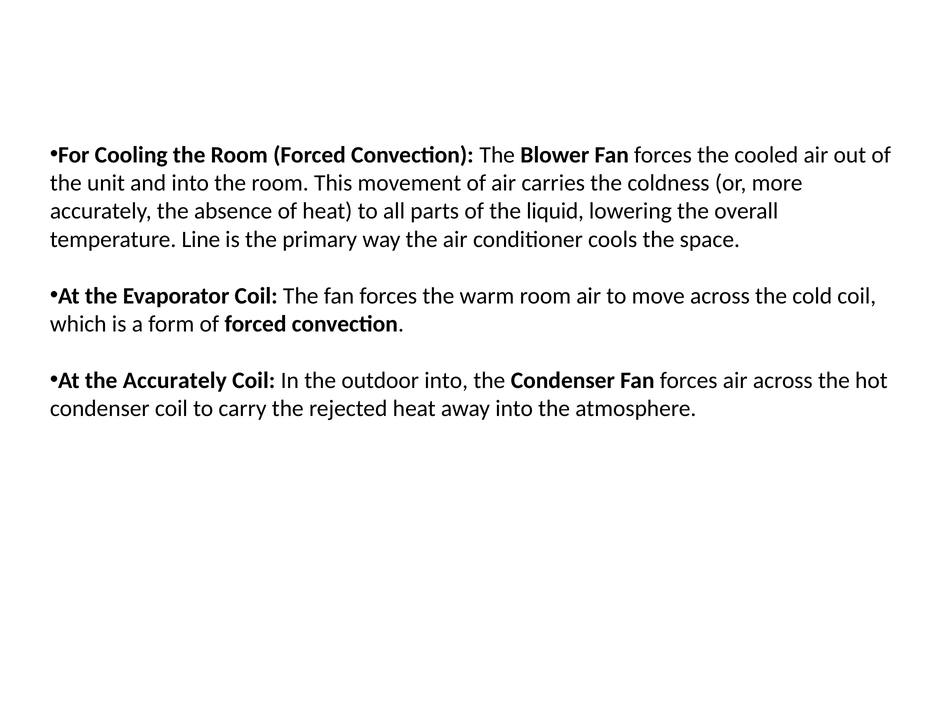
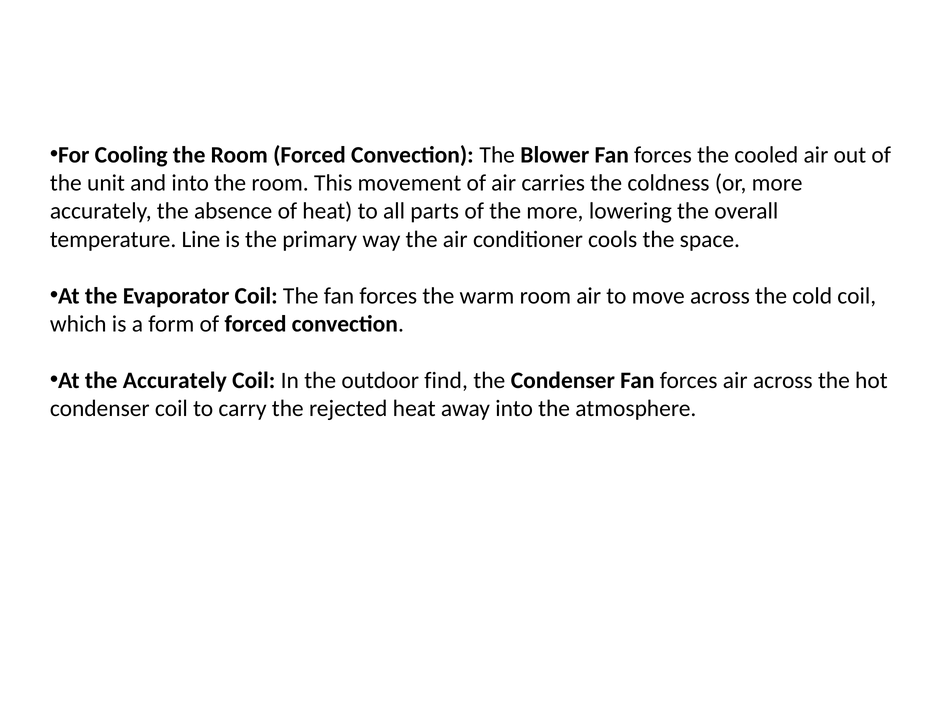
the liquid: liquid -> more (555, 211)
outdoor into: into -> find (446, 380)
